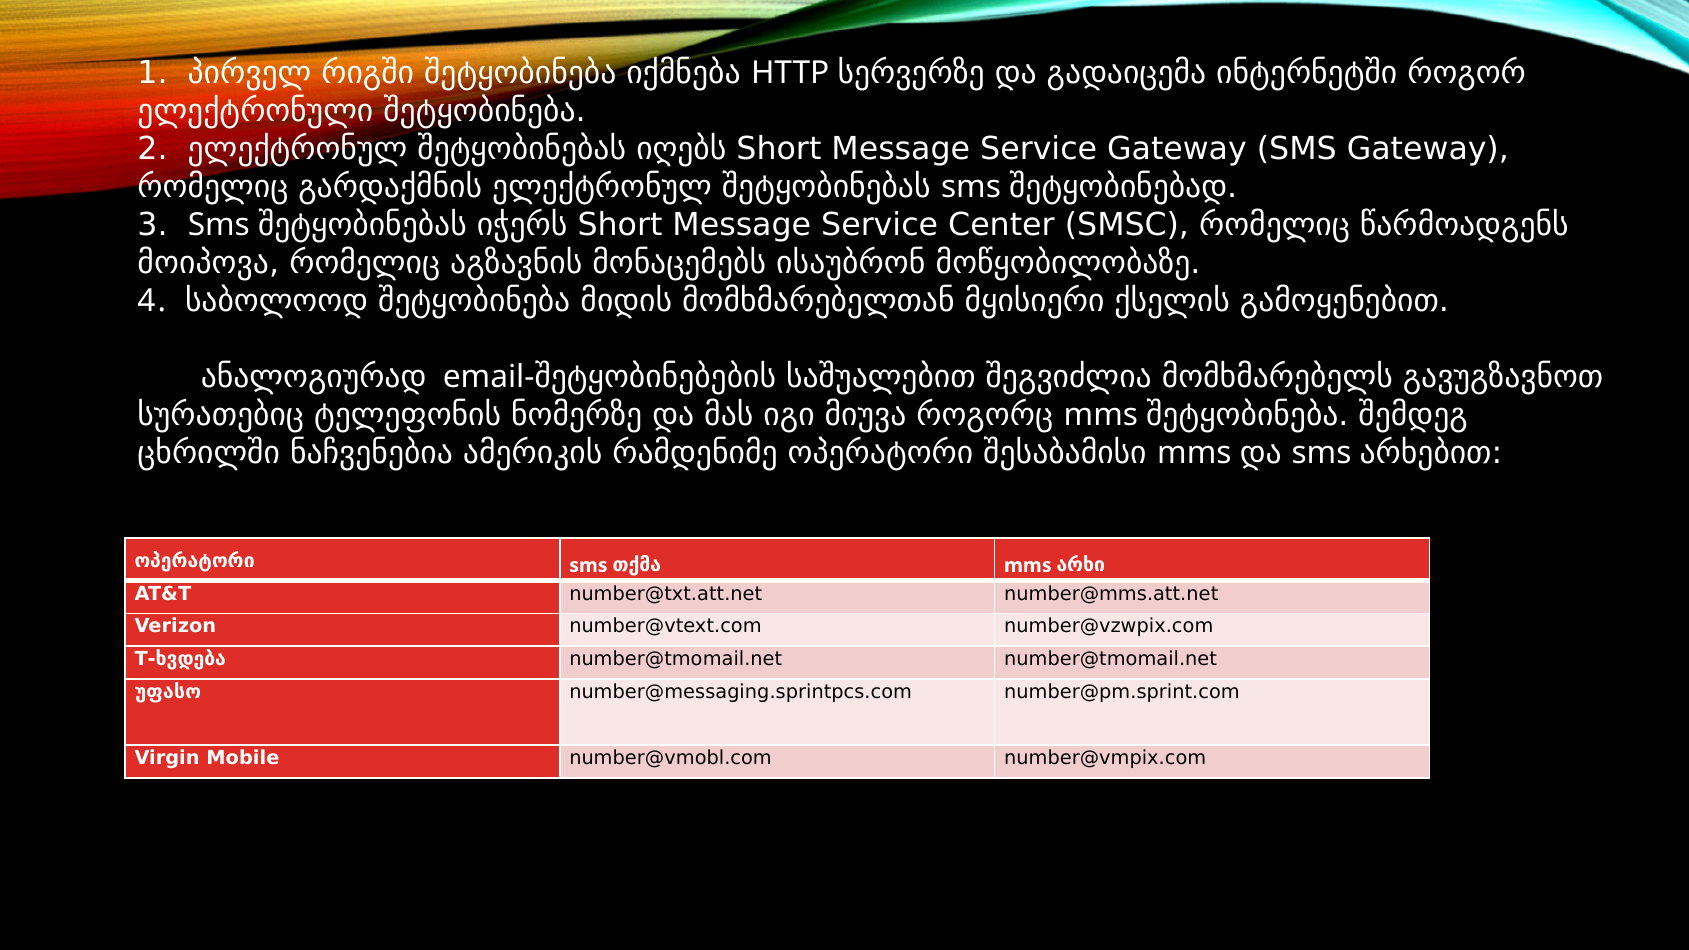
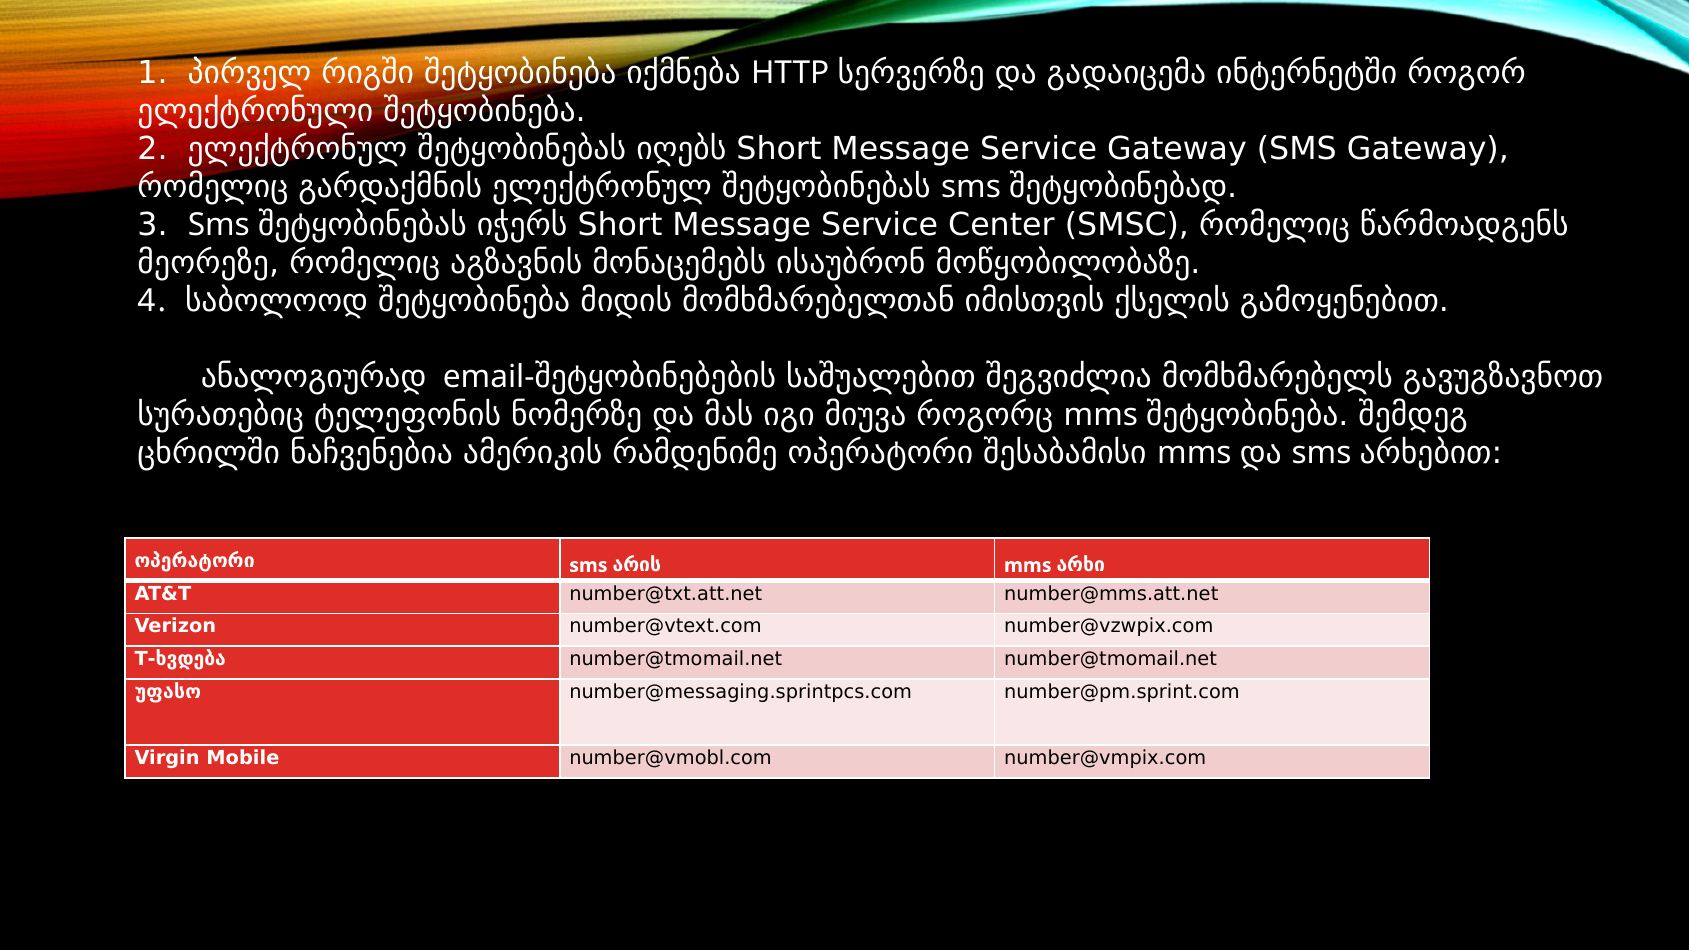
მოიპოვა: მოიპოვა -> მეორეზე (208, 263)
მყისიერი: მყისიერი -> იმისთვის (1035, 301)
თქმა: თქმა -> არის (637, 565)
